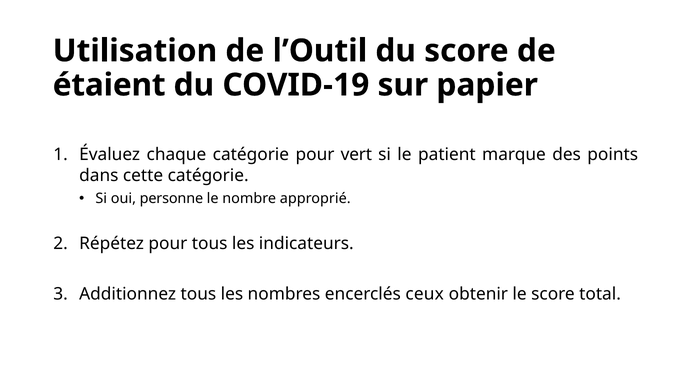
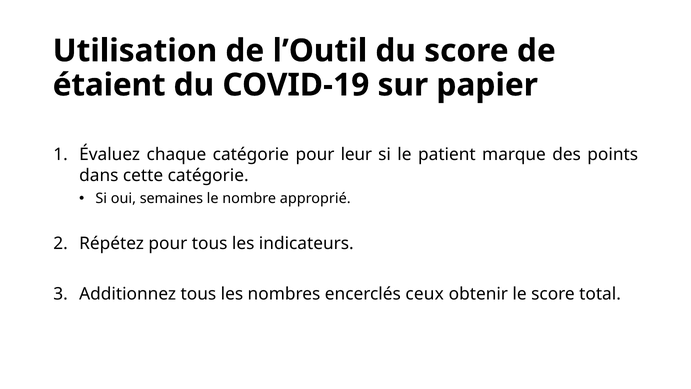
vert: vert -> leur (356, 155)
personne: personne -> semaines (171, 198)
